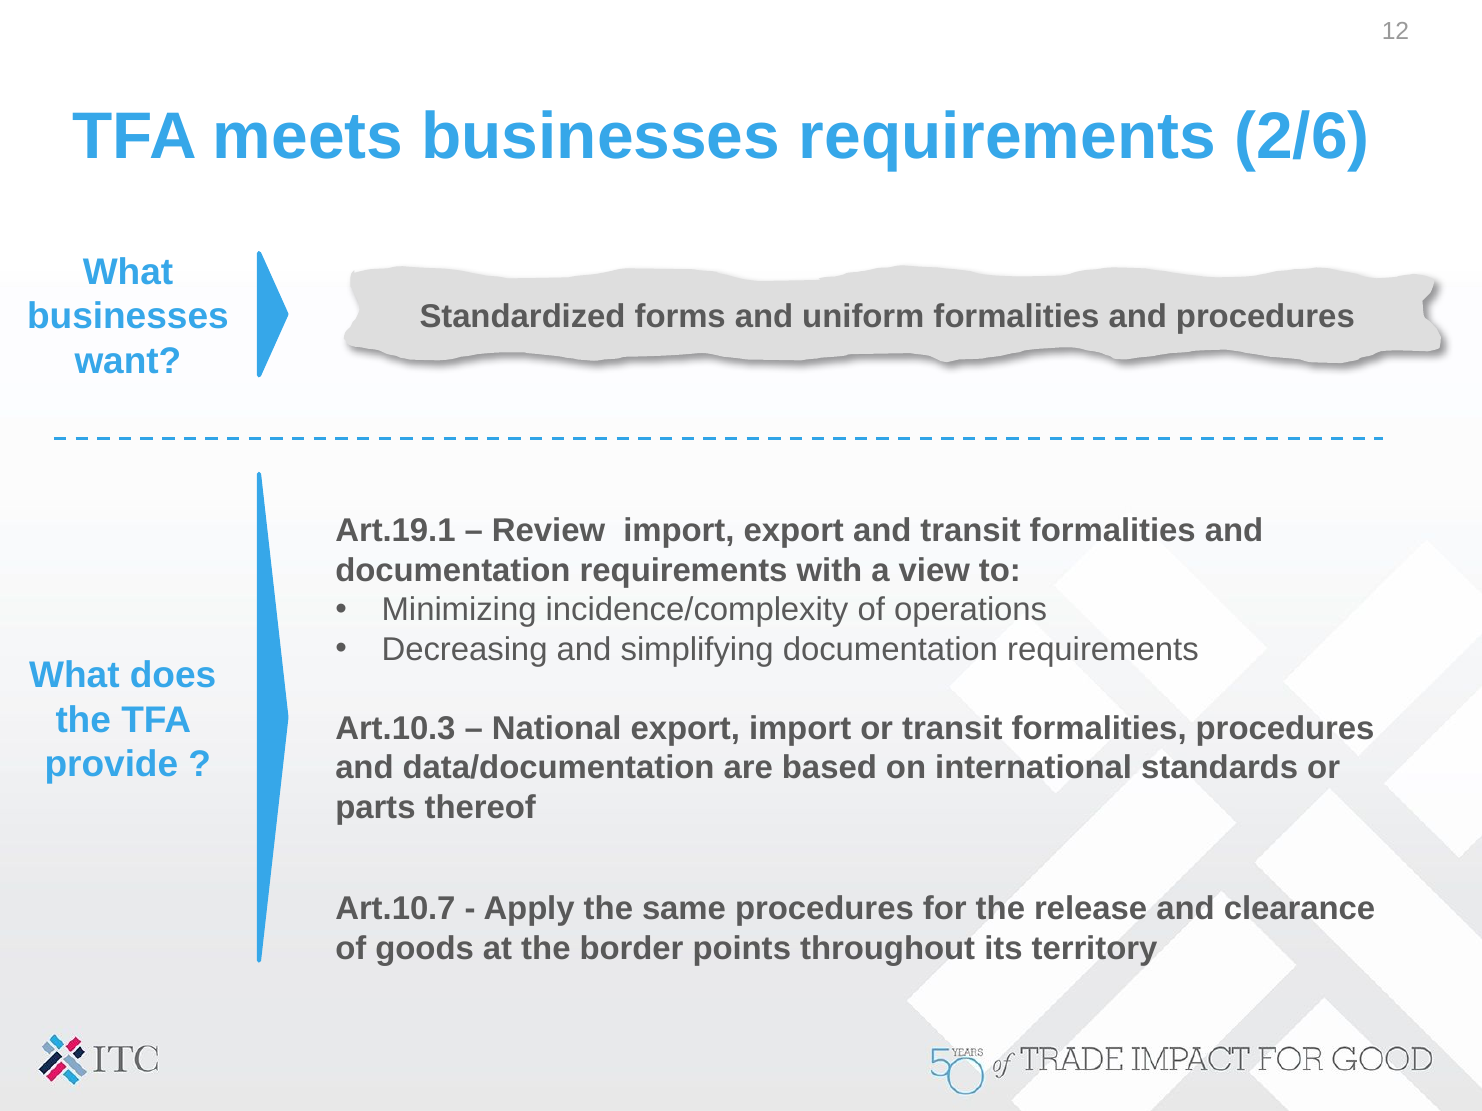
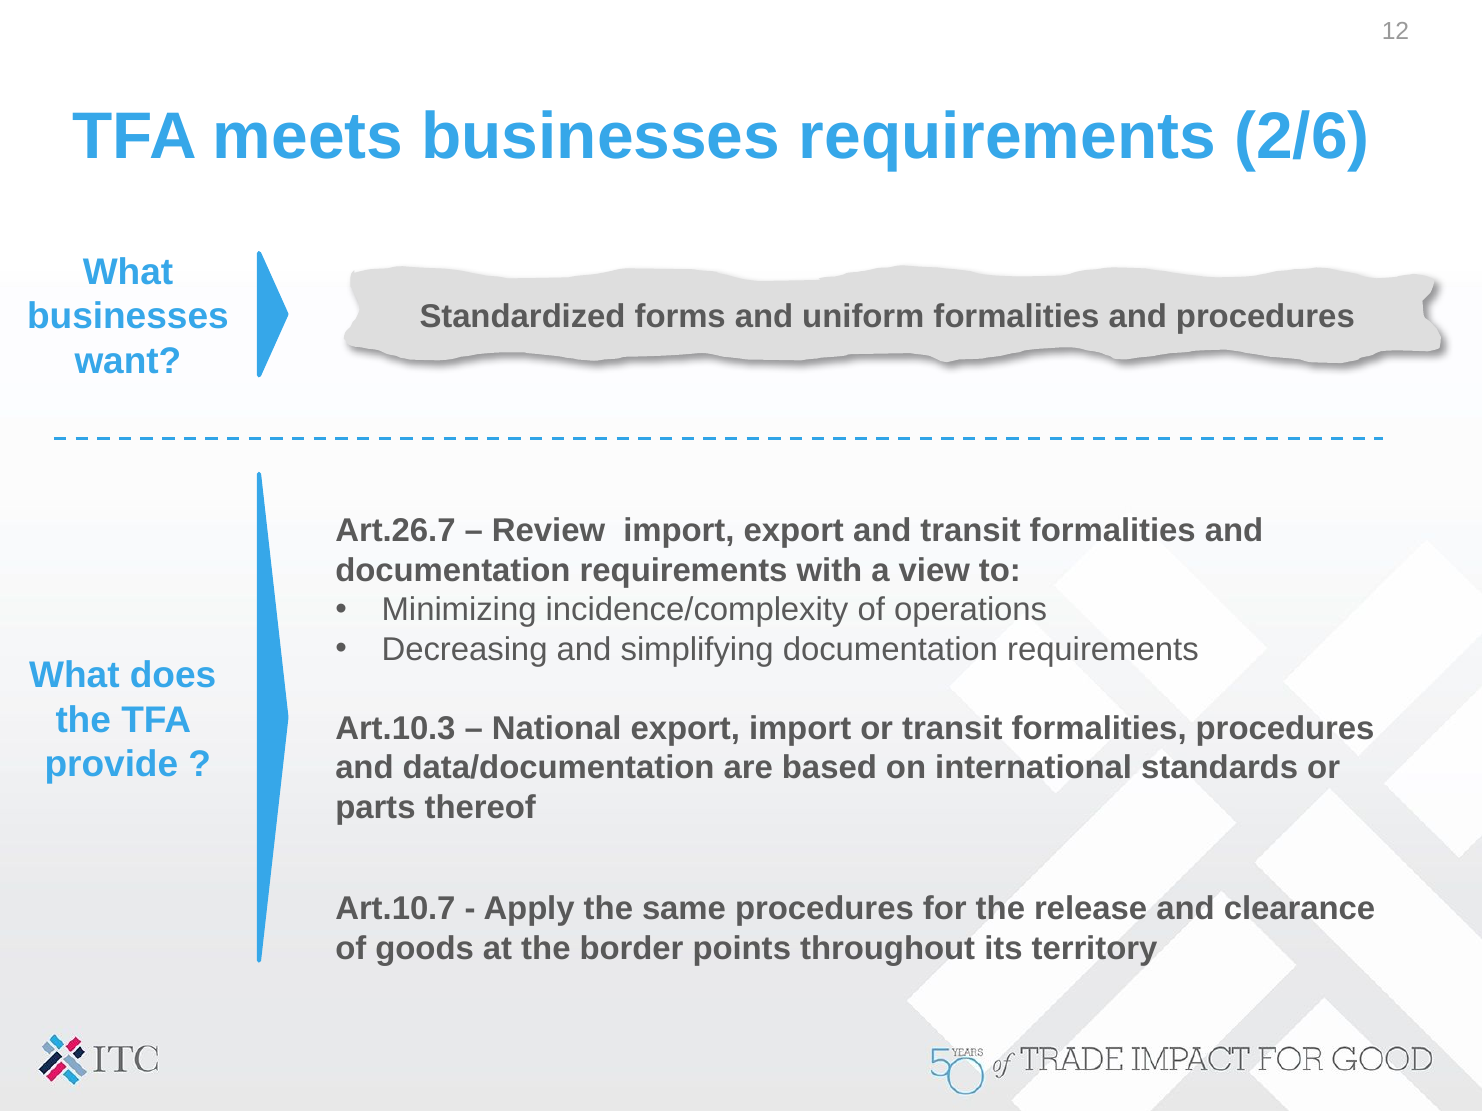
Art.19.1: Art.19.1 -> Art.26.7 (395, 531)
